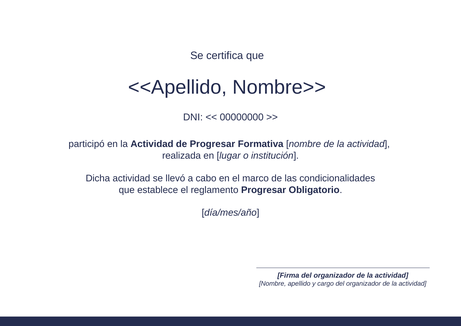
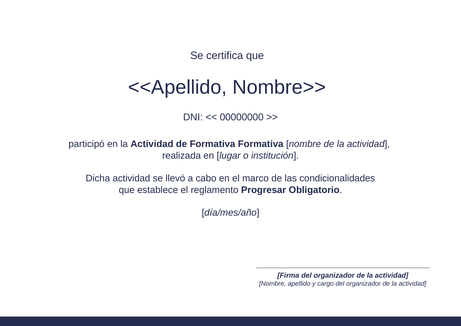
de Progresar: Progresar -> Formativa (213, 144)
